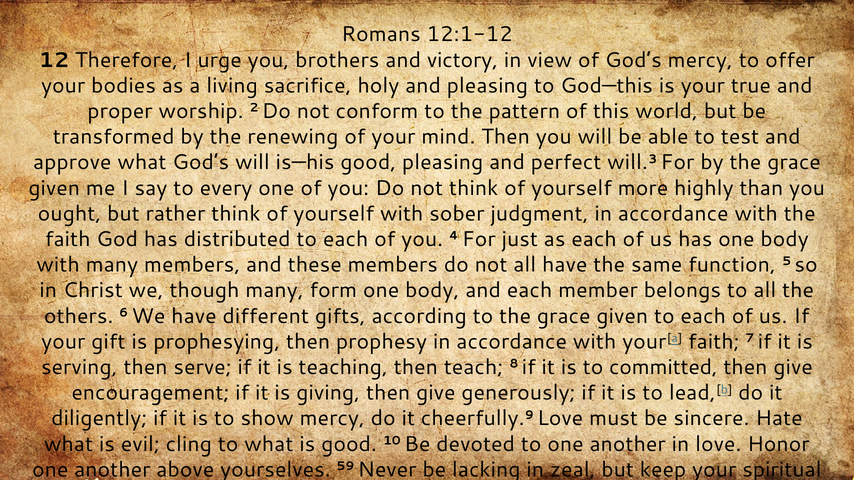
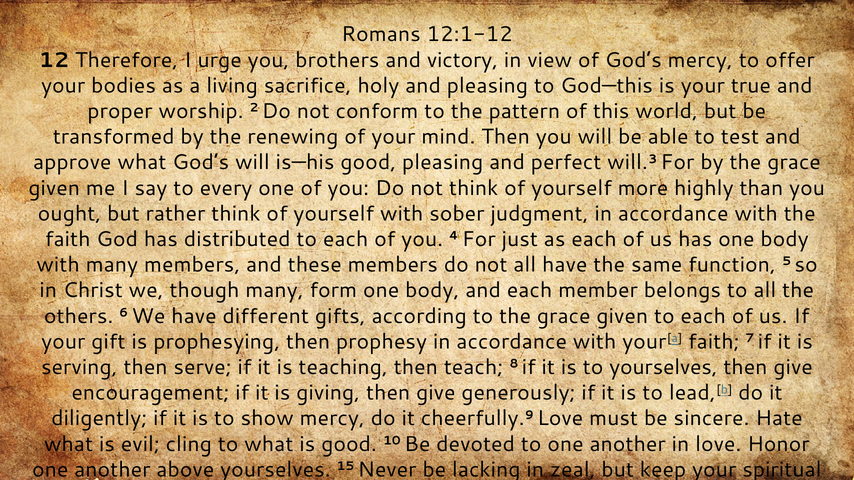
to committed: committed -> yourselves (663, 368)
59: 59 -> 15 (345, 467)
